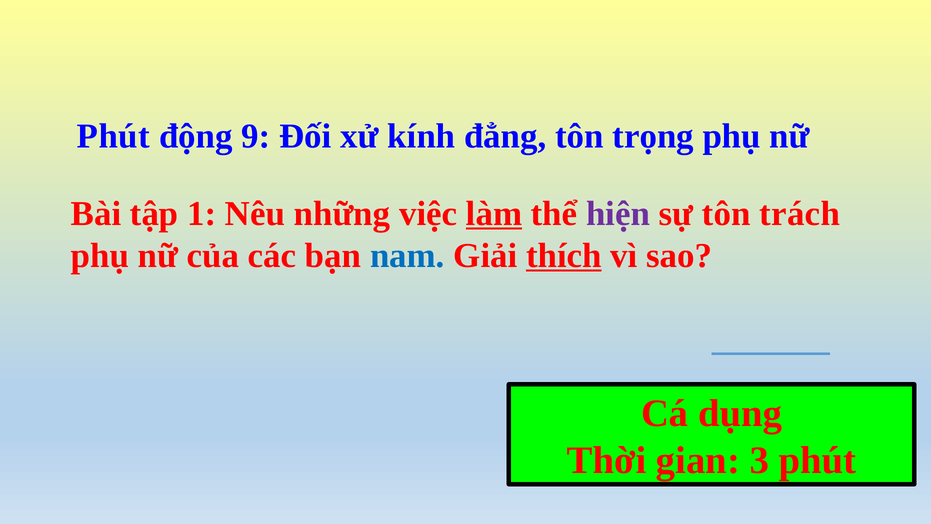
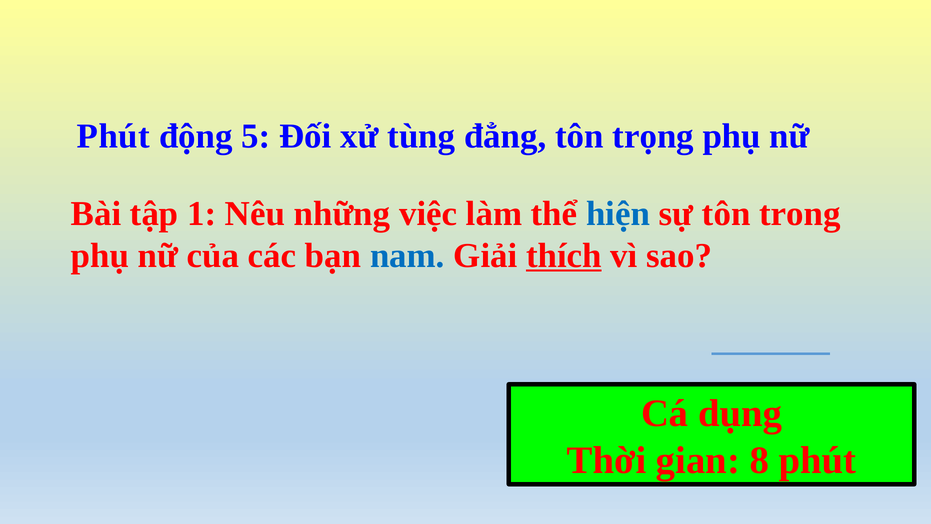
9: 9 -> 5 (256, 136)
kính: kính -> tùng (421, 136)
làm underline: present -> none (494, 213)
hiện colour: purple -> blue (618, 213)
trách: trách -> trong (800, 213)
3: 3 -> 8 (759, 460)
